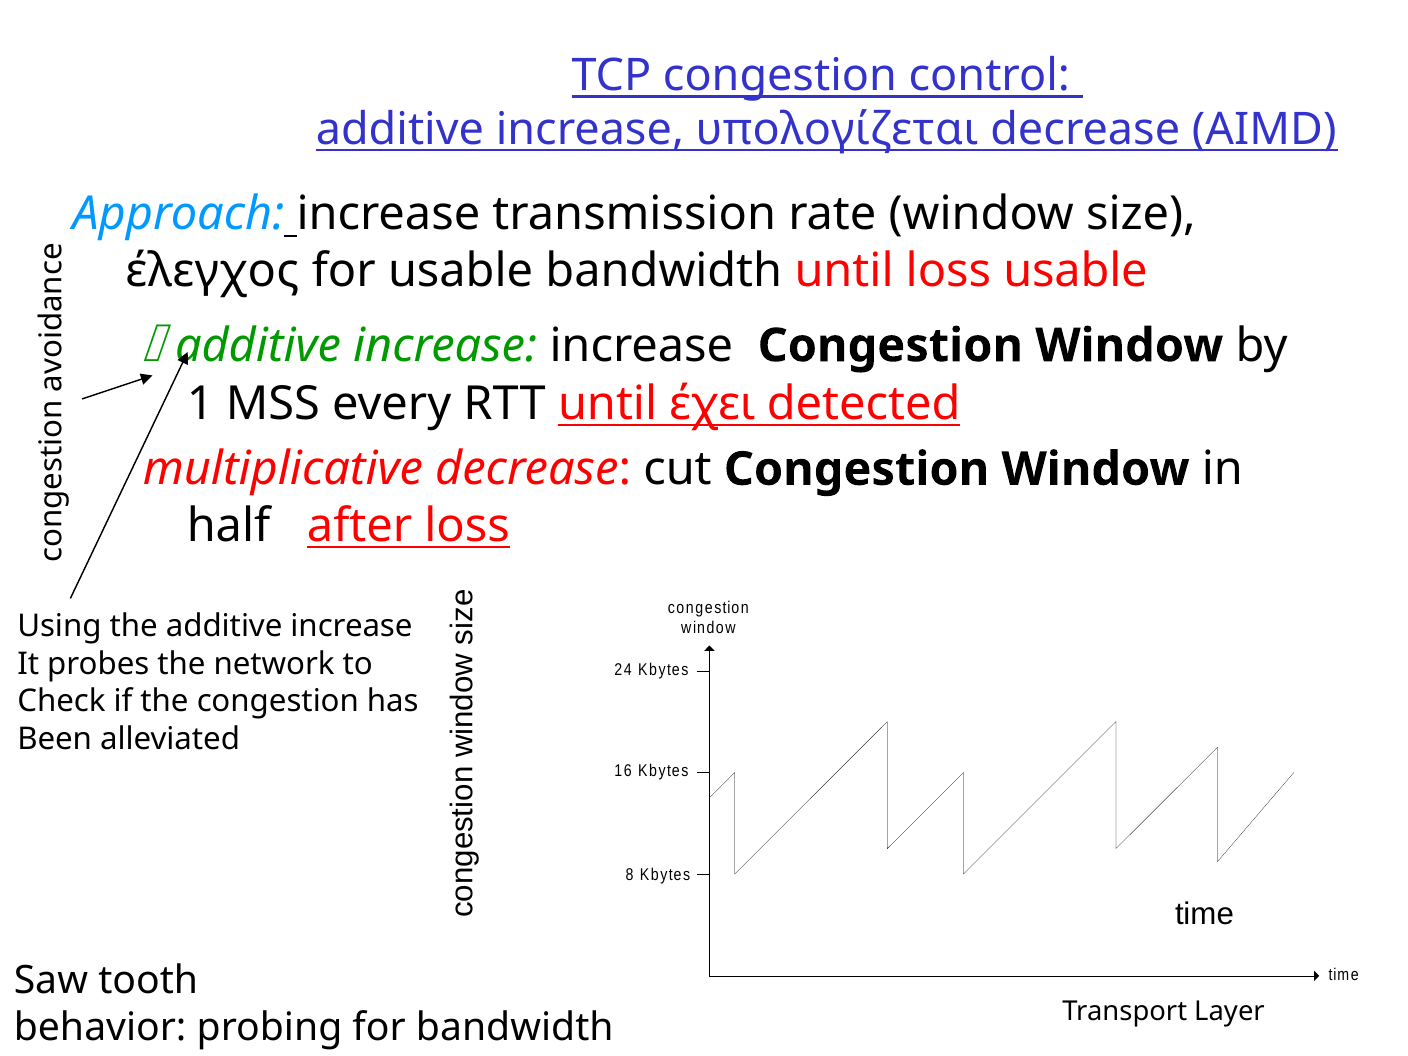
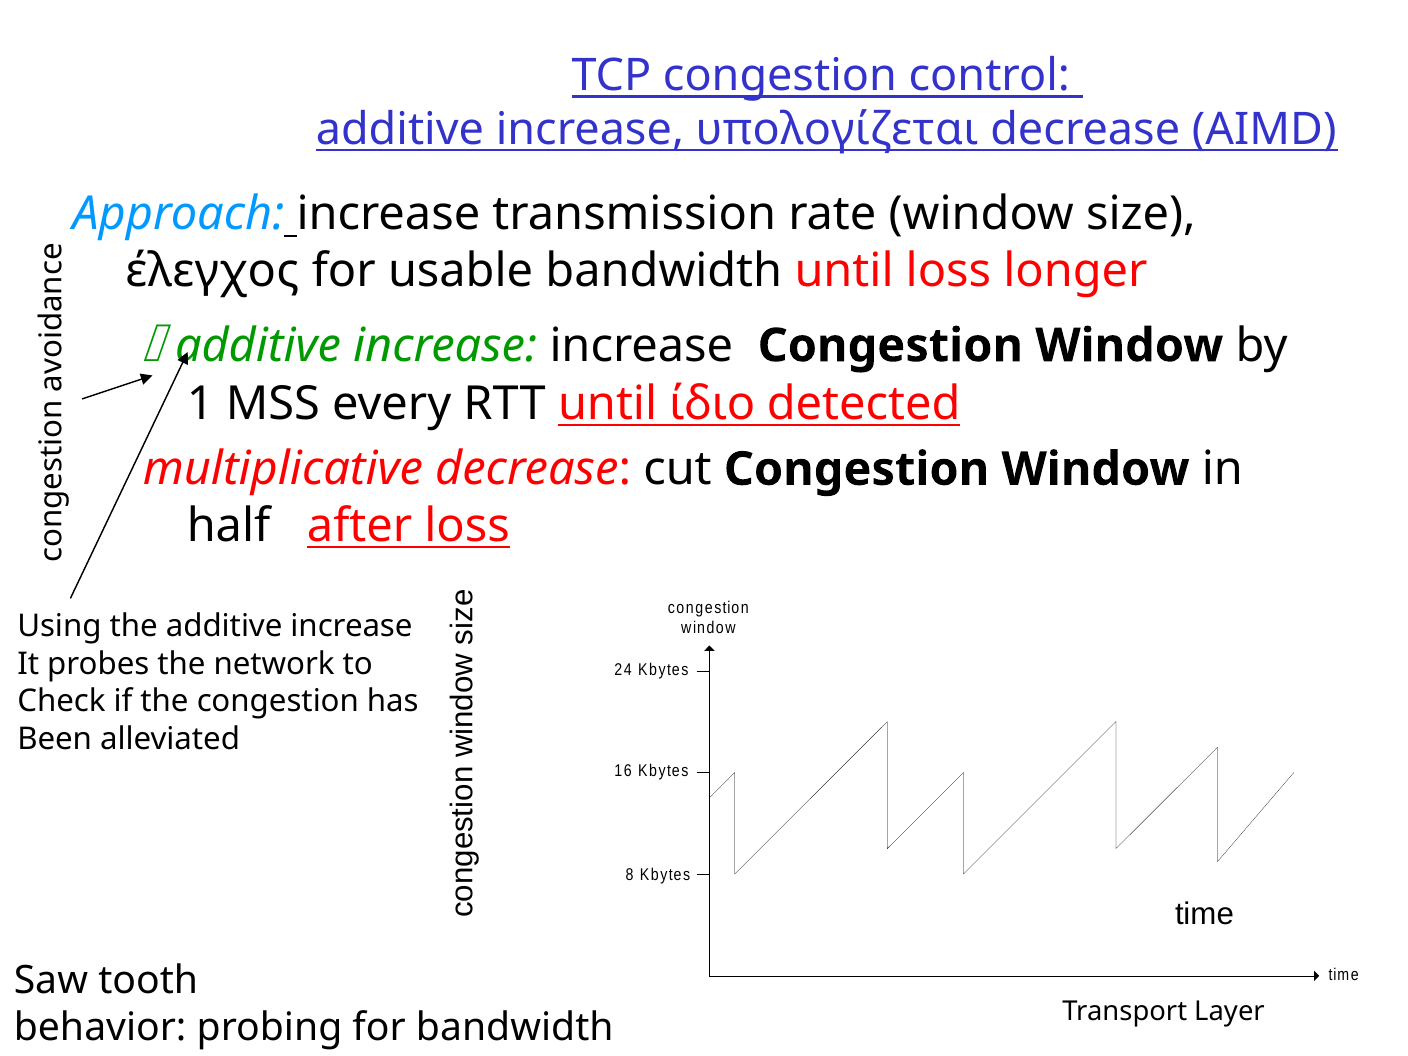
loss usable: usable -> longer (1075, 271)
έχει: έχει -> ίδιο (712, 404)
